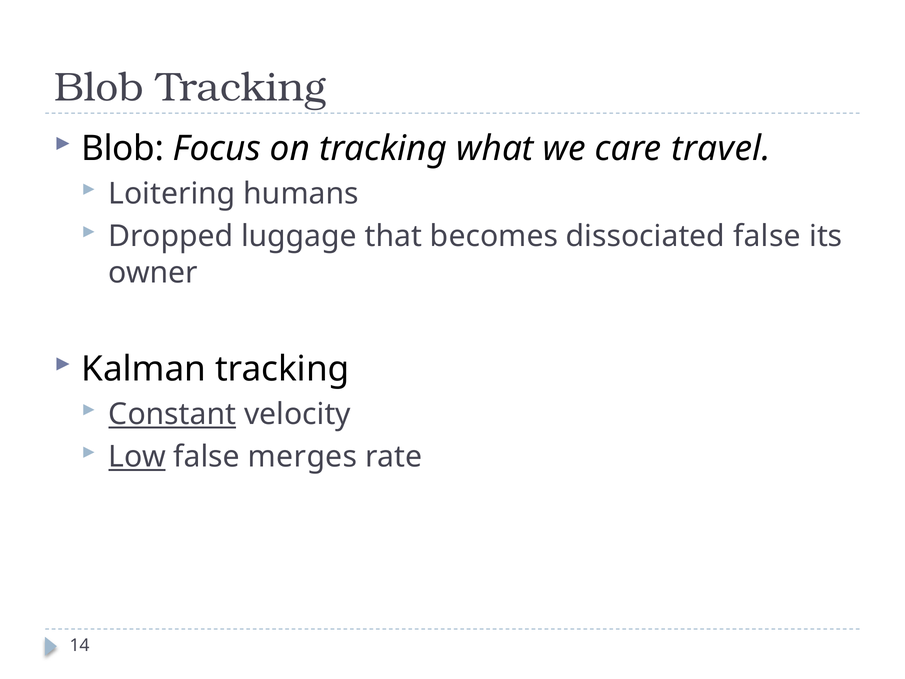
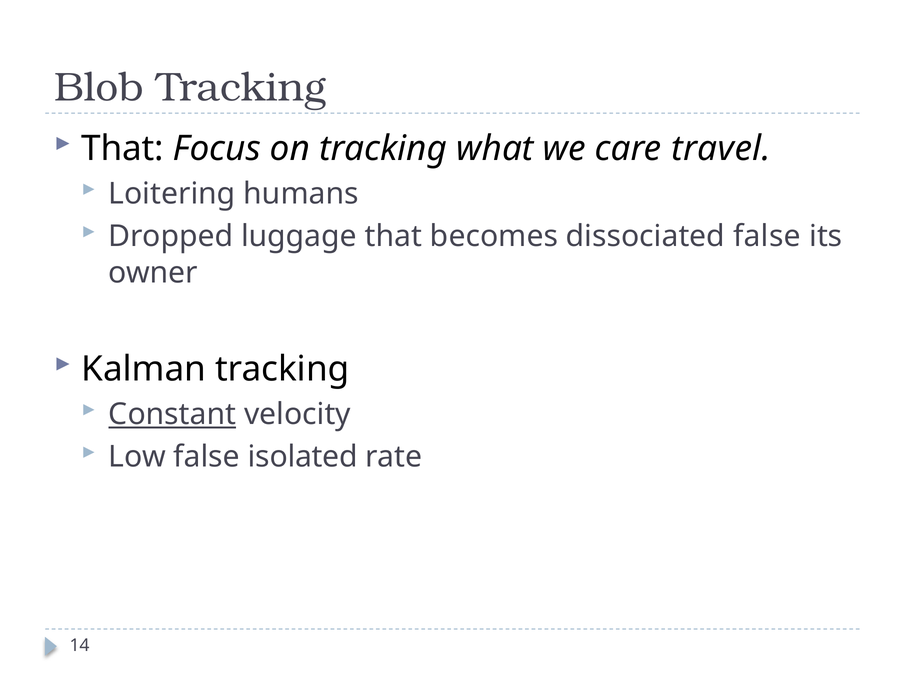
Blob: Blob -> That (123, 149)
Low underline: present -> none (137, 457)
merges: merges -> isolated (303, 457)
